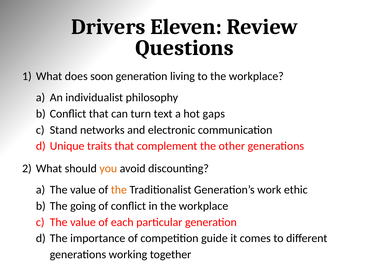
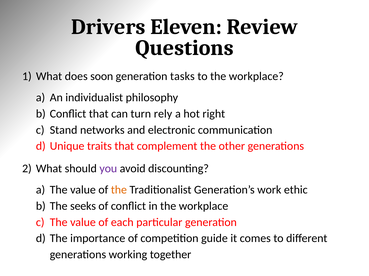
living: living -> tasks (182, 76)
text: text -> rely (163, 114)
gaps: gaps -> right (214, 114)
you colour: orange -> purple (108, 169)
going: going -> seeks (83, 207)
